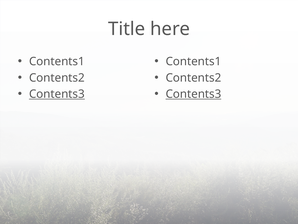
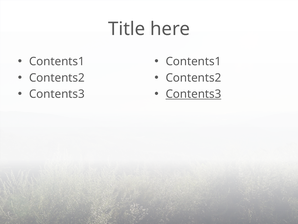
Contents3 underline: present -> none (57, 94)
